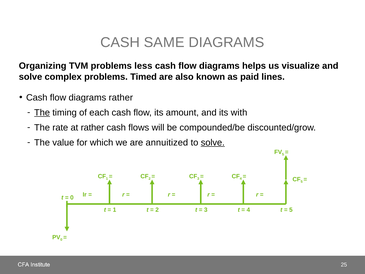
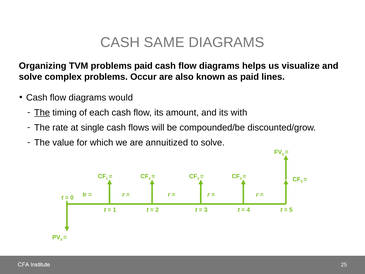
problems less: less -> paid (143, 66)
Timed: Timed -> Occur (143, 77)
diagrams rather: rather -> would (121, 97)
at rather: rather -> single (92, 127)
solve underline: present -> none (213, 142)
